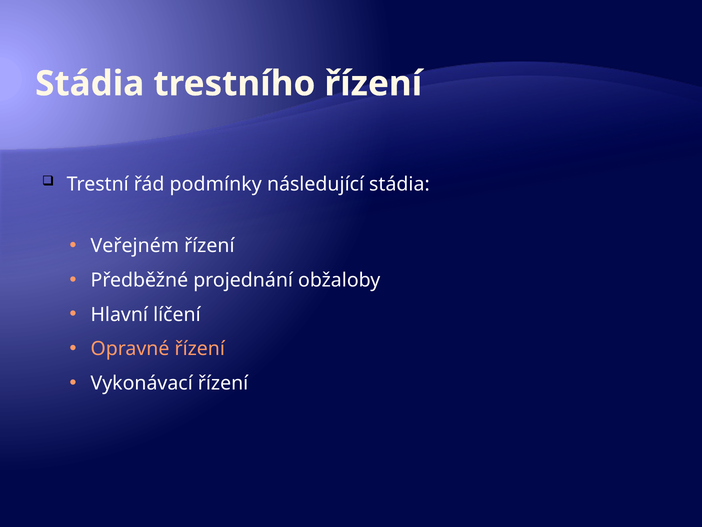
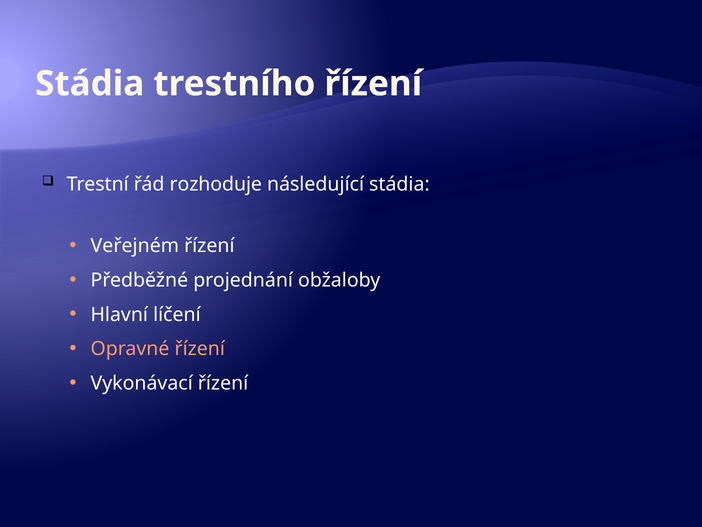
podmínky: podmínky -> rozhoduje (216, 184)
